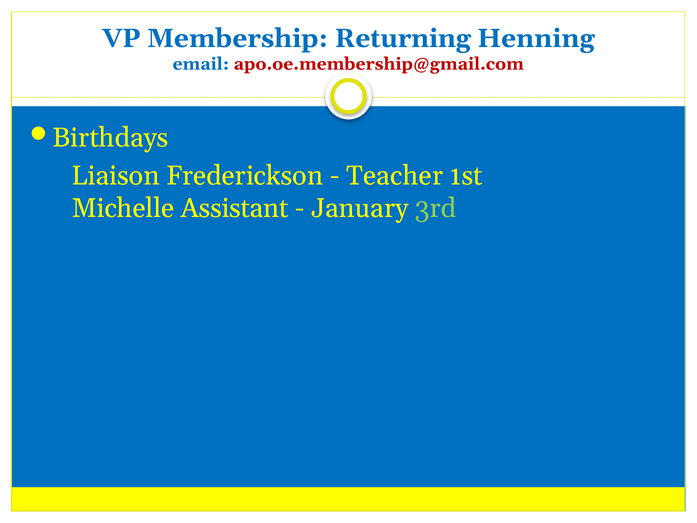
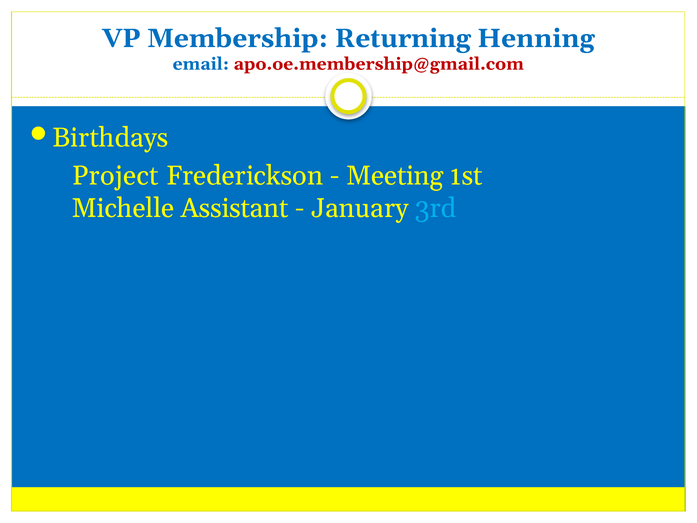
Liaison: Liaison -> Project (115, 176)
Teacher: Teacher -> Meeting (395, 176)
3rd colour: light green -> light blue (436, 208)
